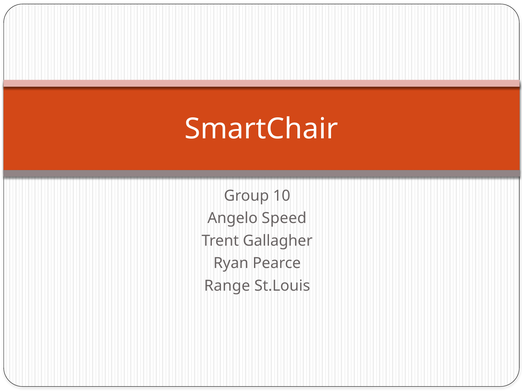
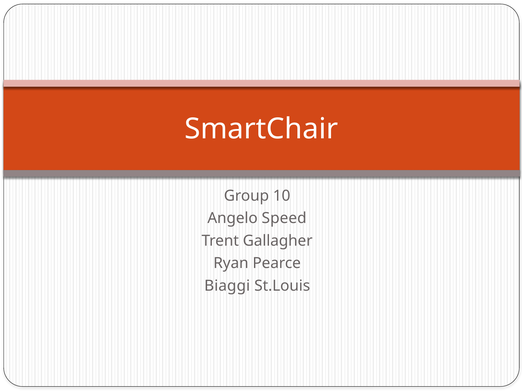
Range: Range -> Biaggi (227, 286)
